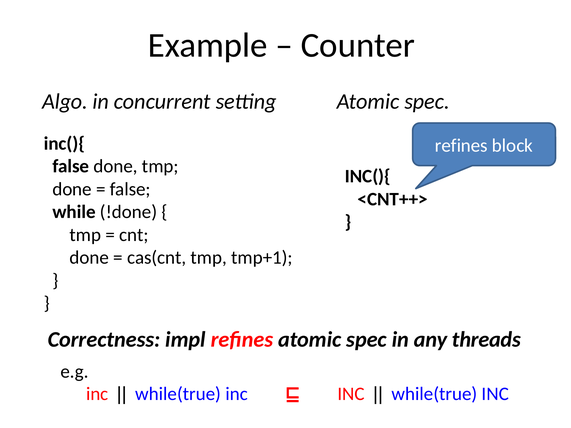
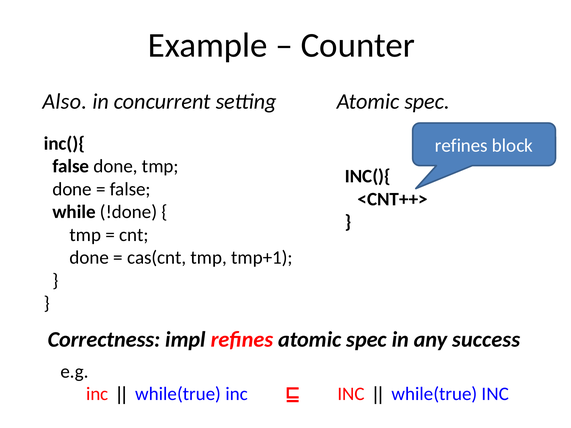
Algo: Algo -> Also (65, 101)
threads: threads -> success (486, 340)
